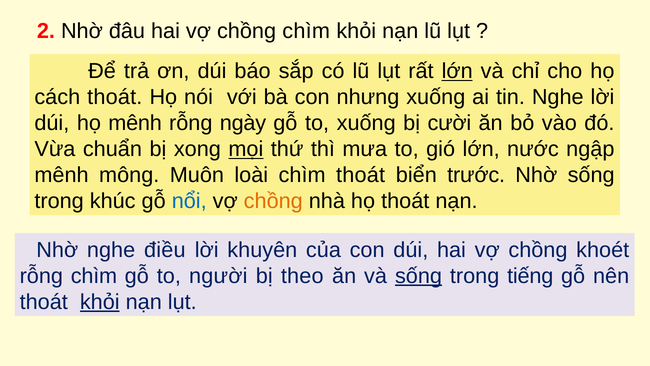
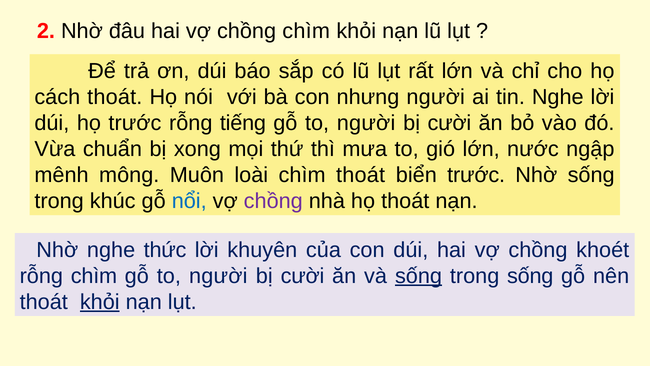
lớn underline: present -> none (457, 71)
nhưng xuống: xuống -> người (436, 97)
họ mênh: mênh -> trước (135, 123)
ngày: ngày -> tiếng (243, 123)
xuống: xuống -> người (366, 123)
mọi underline: present -> none (246, 149)
chồng colour: orange -> purple (273, 201)
điều: điều -> thức (165, 250)
theo: theo -> cười (302, 276)
trong tiếng: tiếng -> sống (530, 276)
